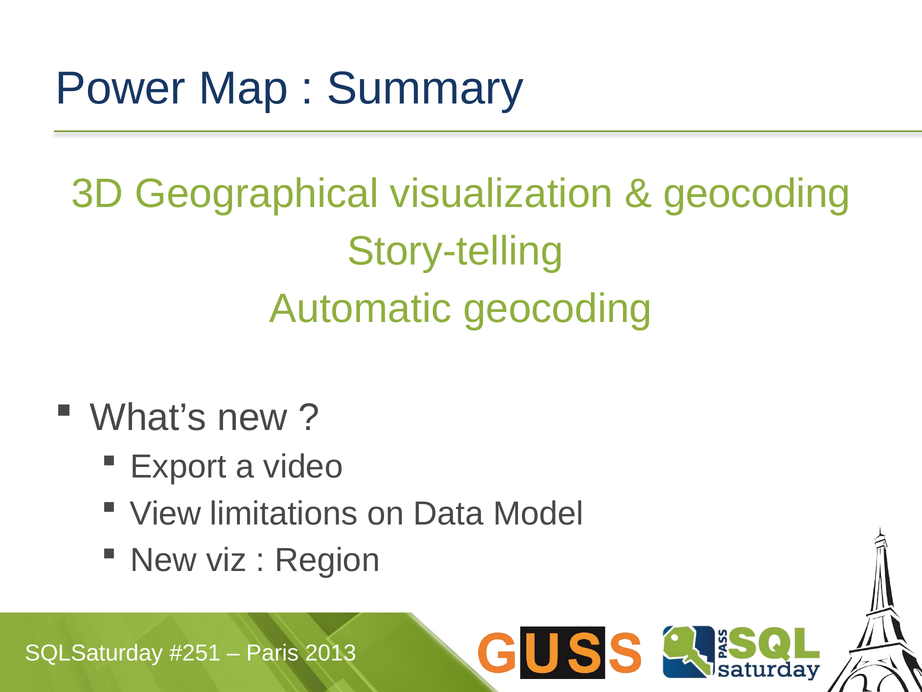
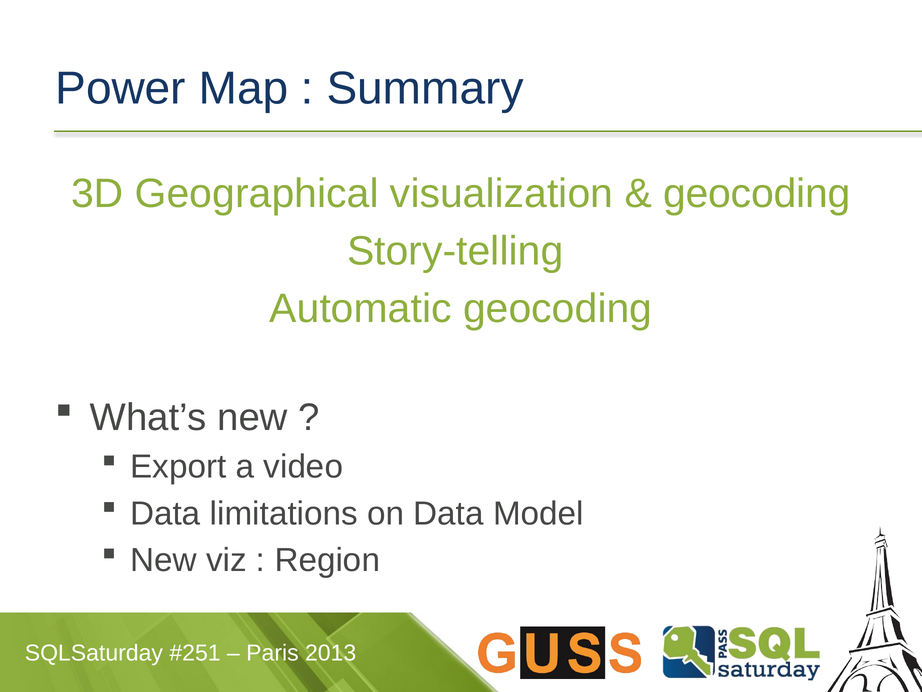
View: View -> Data (165, 513)
